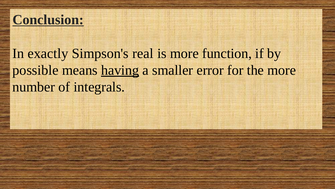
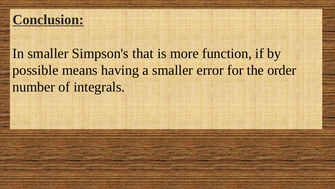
In exactly: exactly -> smaller (48, 53)
real: real -> that (143, 53)
having underline: present -> none (120, 70)
the more: more -> order (282, 70)
